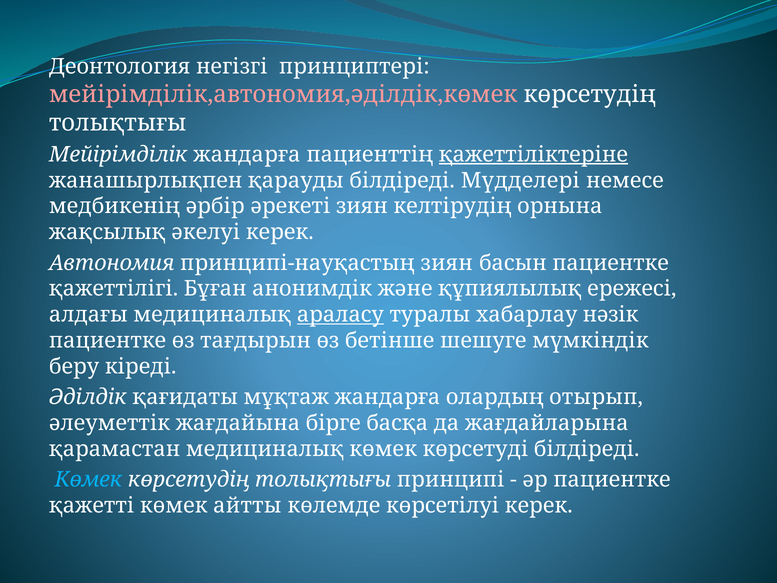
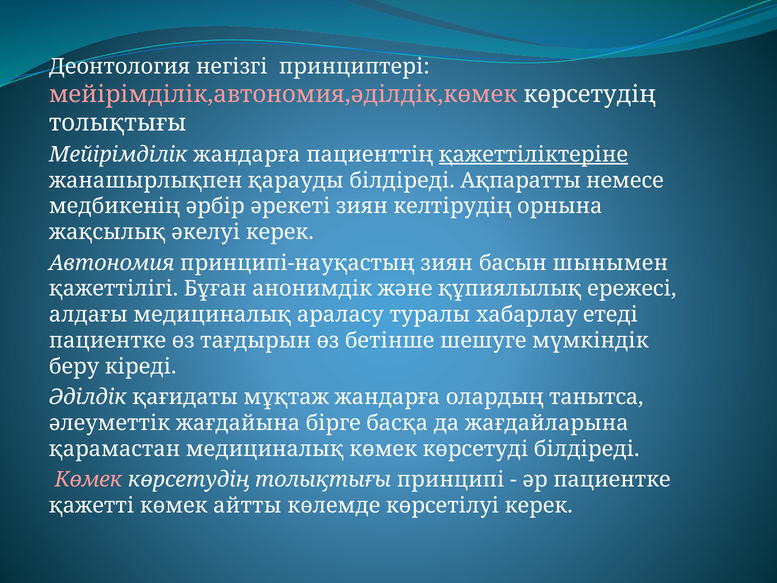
Мүдделері: Мүдделері -> Ақпаратты (521, 180)
басын пациентке: пациентке -> шынымен (610, 263)
араласу underline: present -> none (340, 315)
нәзік: нәзік -> етеді (610, 315)
отырып: отырып -> танытса (596, 397)
Көмек colour: light blue -> pink (88, 480)
